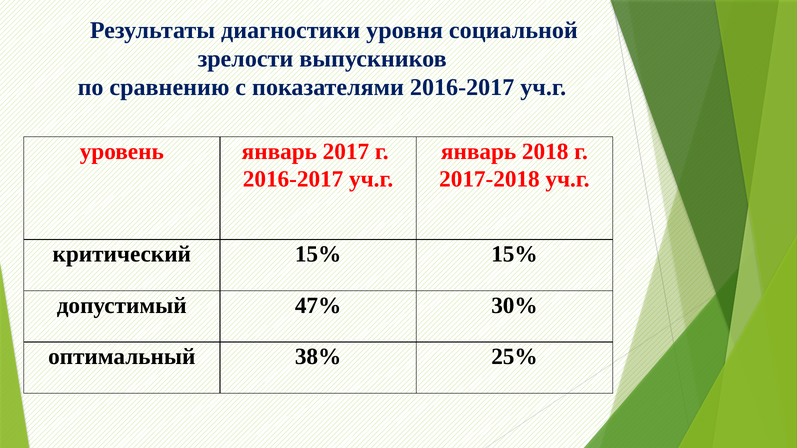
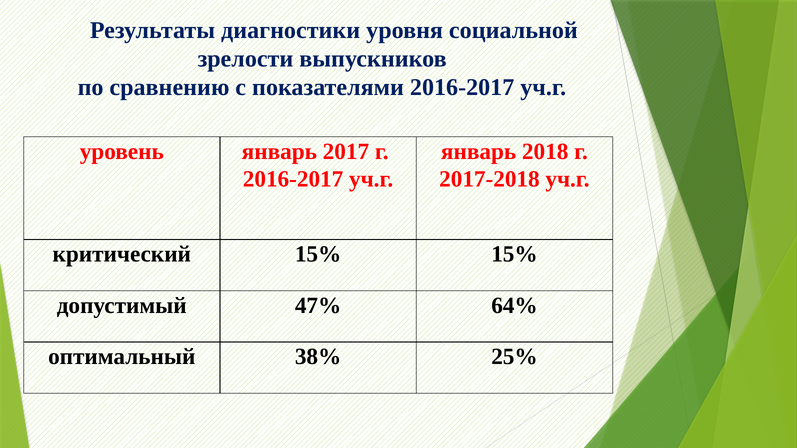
30%: 30% -> 64% (514, 306)
